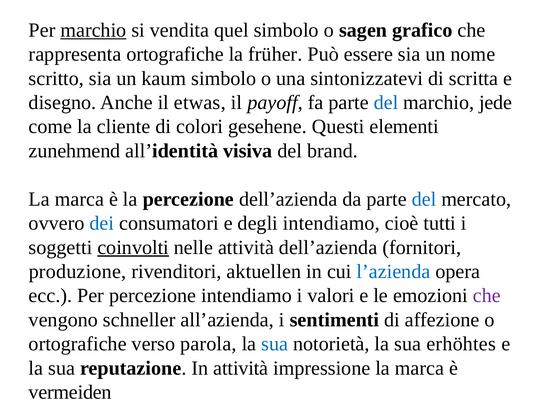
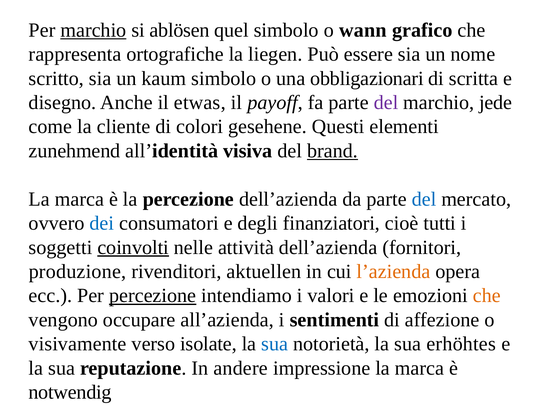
vendita: vendita -> ablösen (180, 30)
sagen: sagen -> wann (363, 30)
früher: früher -> liegen (275, 54)
sintonizzatevi: sintonizzatevi -> obbligazionari (367, 78)
del colour: blue -> purple (386, 102)
brand underline: none -> present (333, 151)
degli intendiamo: intendiamo -> finanziatori (331, 223)
l’azienda colour: blue -> orange (394, 271)
percezione underline: none -> present (153, 295)
che colour: purple -> orange (487, 295)
schneller: schneller -> occupare (139, 320)
ortografiche: ortografiche -> visivamente (78, 344)
parola: parola -> isolate (208, 344)
In attività: attività -> andere (241, 368)
vermeiden: vermeiden -> notwendig (70, 392)
